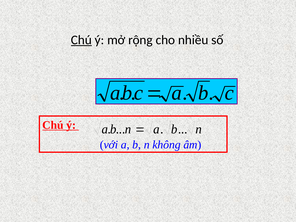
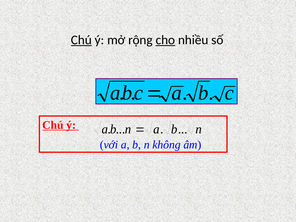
cho underline: none -> present (165, 40)
